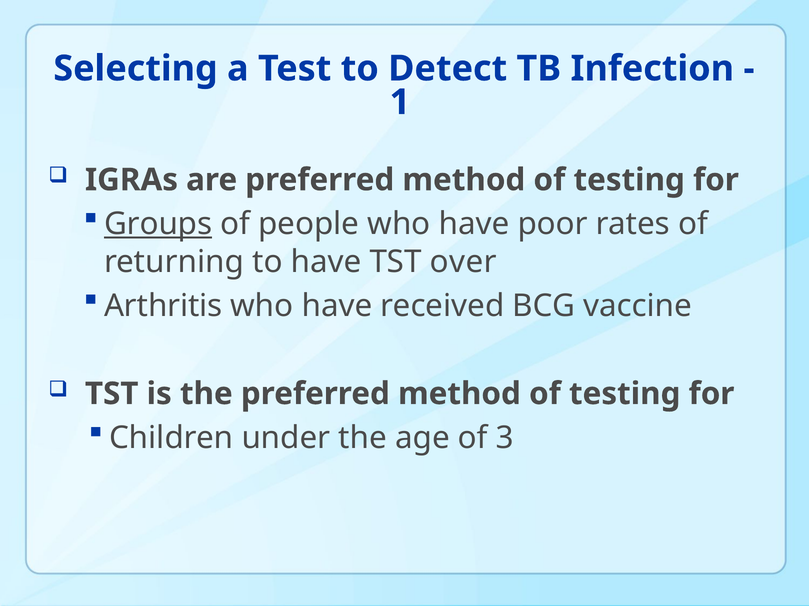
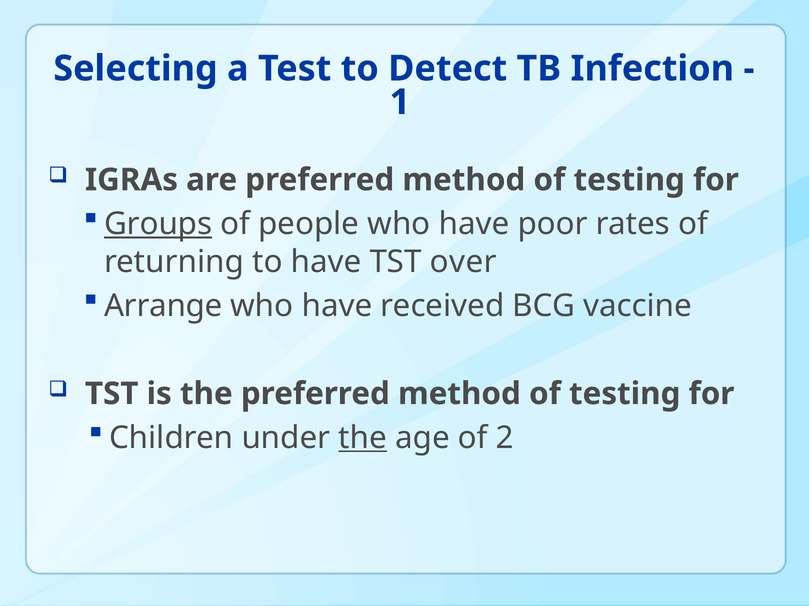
Arthritis: Arthritis -> Arrange (163, 306)
the underline: none -> present (363, 438)
3: 3 -> 2 (505, 438)
